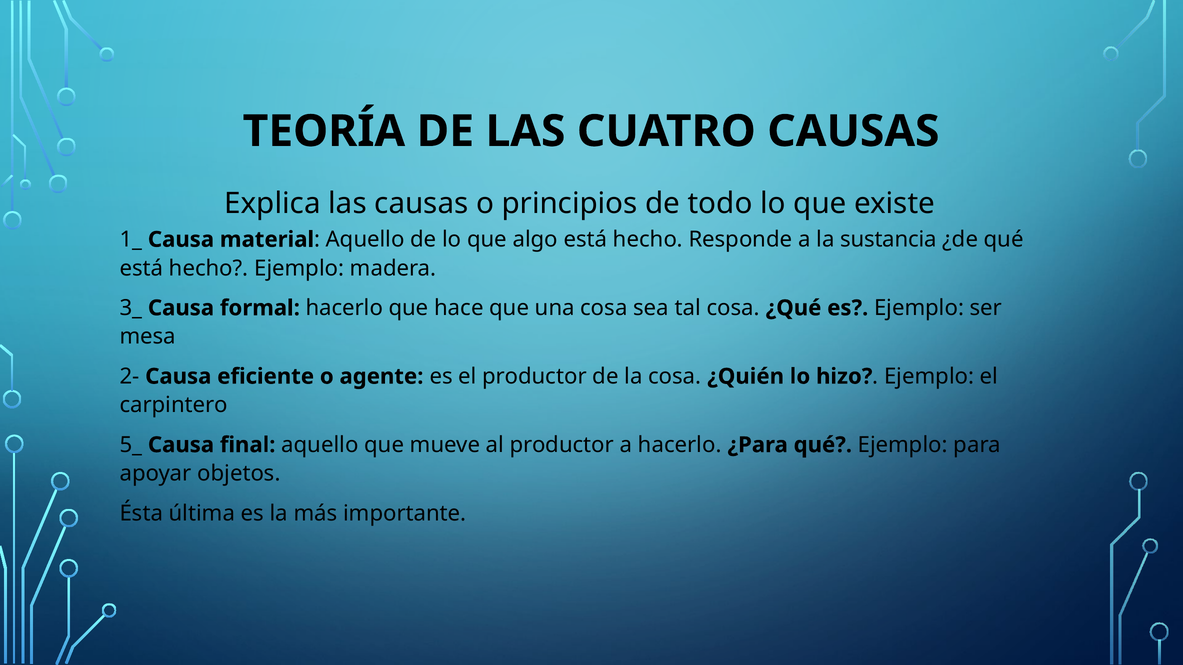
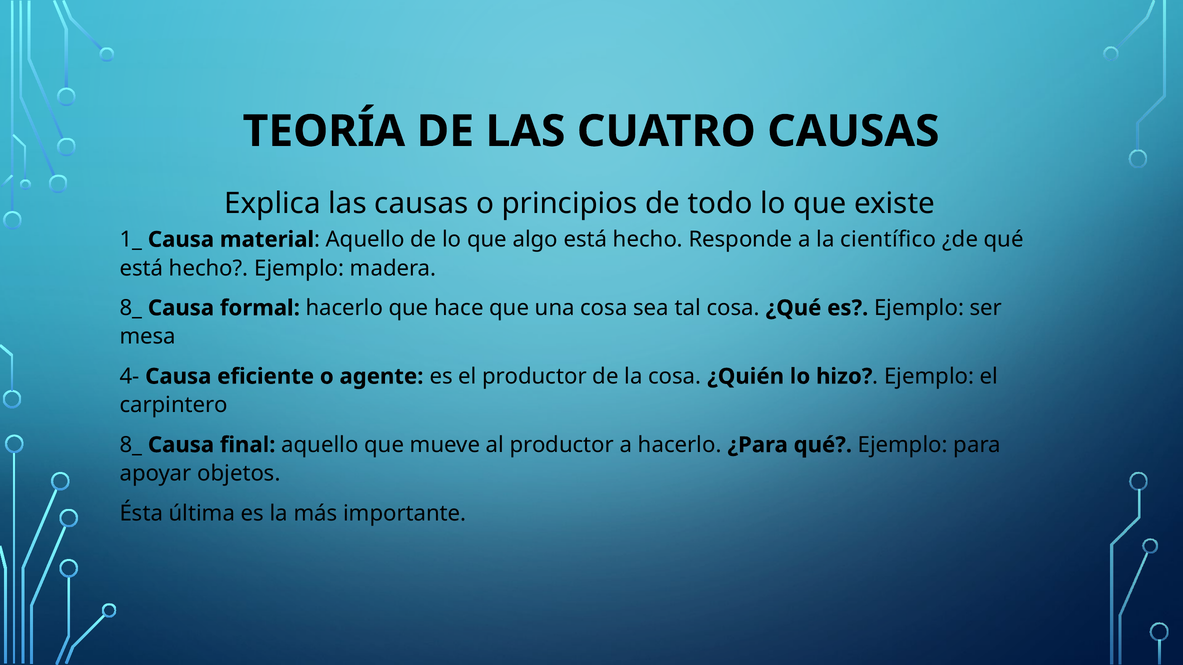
sustancia: sustancia -> científico (888, 240)
3_: 3_ -> 8_ (131, 308)
2-: 2- -> 4- (130, 377)
5_: 5_ -> 8_ (131, 445)
